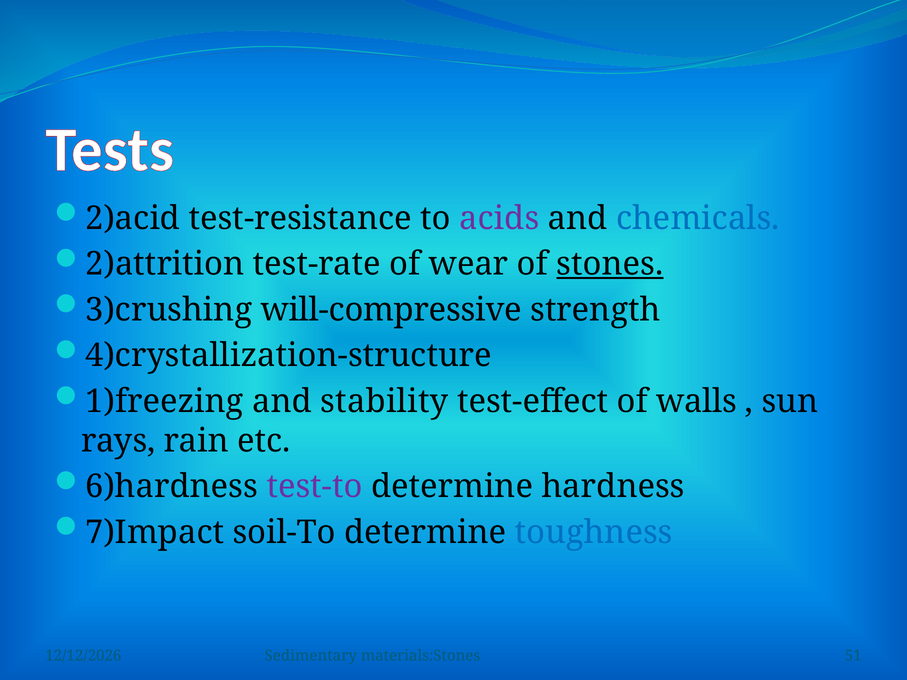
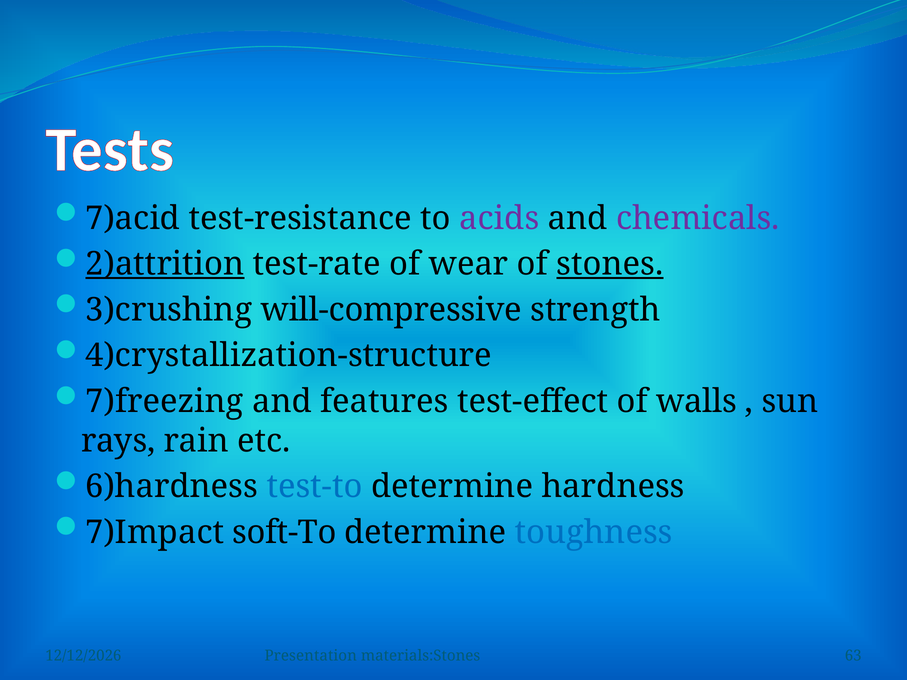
2)acid: 2)acid -> 7)acid (133, 218)
chemicals colour: blue -> purple (698, 218)
2)attrition underline: none -> present (165, 264)
1)freezing: 1)freezing -> 7)freezing (164, 402)
stability: stability -> features (384, 402)
test-to colour: purple -> blue (314, 487)
soil-To: soil-To -> soft-To (284, 533)
Sedimentary: Sedimentary -> Presentation (311, 656)
51: 51 -> 63 (853, 656)
